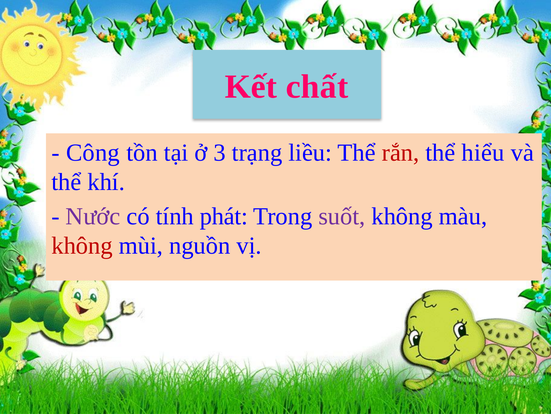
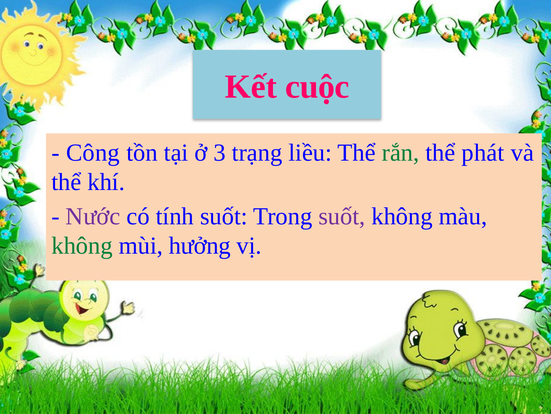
chất: chất -> cuộc (317, 87)
rắn colour: red -> green (401, 152)
hiểu: hiểu -> phát (483, 152)
tính phát: phát -> suốt (224, 216)
không colour: red -> green (82, 245)
nguồn: nguồn -> hưởng (200, 245)
